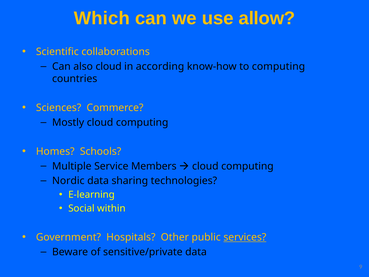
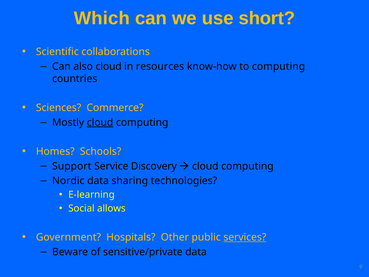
allow: allow -> short (267, 18)
according: according -> resources (160, 66)
cloud underline: none -> present (100, 122)
Multiple: Multiple -> Support (72, 166)
Members: Members -> Discovery (154, 166)
within: within -> allows (111, 208)
